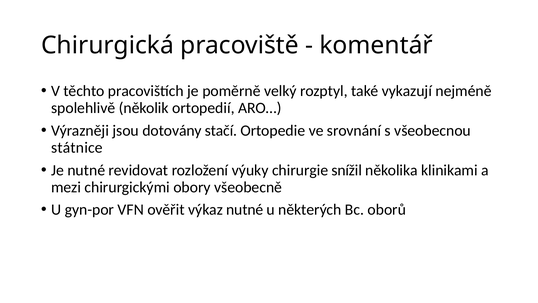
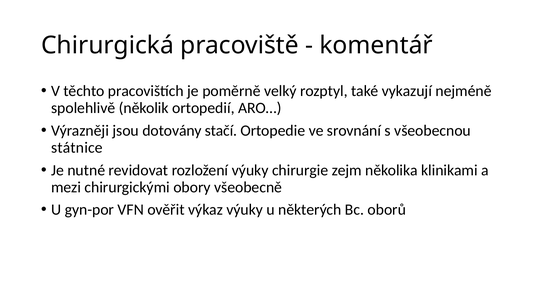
snížil: snížil -> zejm (347, 170)
výkaz nutné: nutné -> výuky (245, 209)
